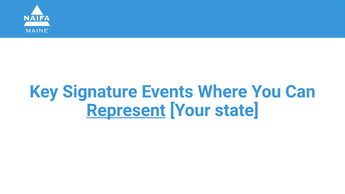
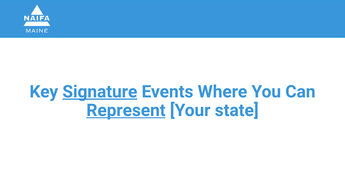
Signature underline: none -> present (100, 92)
